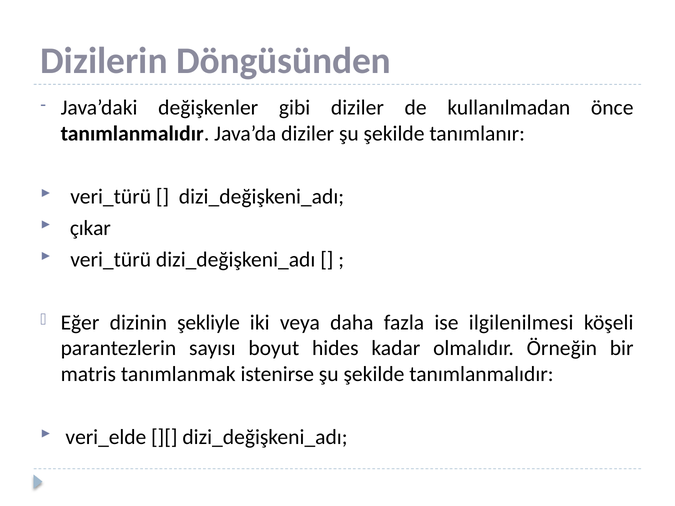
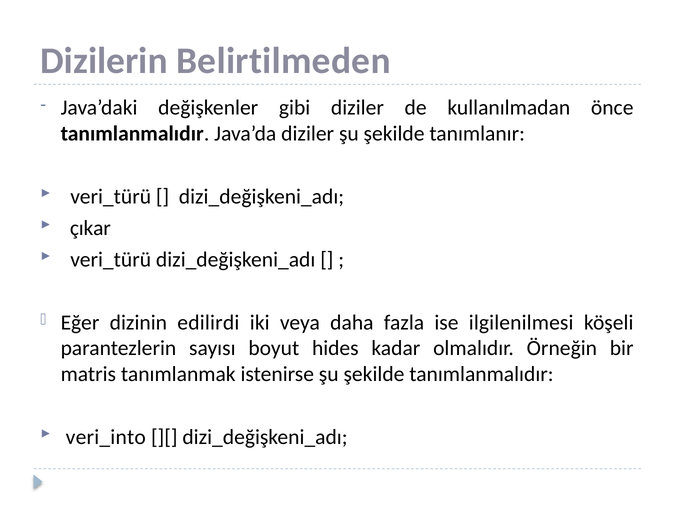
Döngüsünden: Döngüsünden -> Belirtilmeden (283, 61)
şekliyle: şekliyle -> edilirdi (208, 323)
veri_elde: veri_elde -> veri_into (106, 437)
